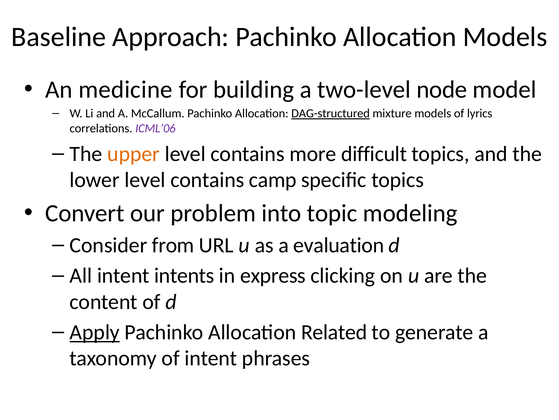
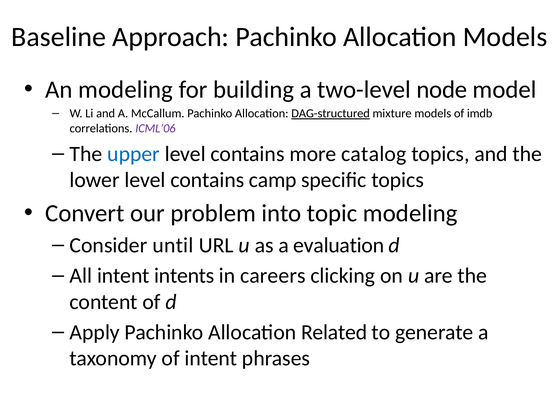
An medicine: medicine -> modeling (126, 89)
lyrics: lyrics -> imdb (480, 113)
upper colour: orange -> blue (134, 154)
difficult: difficult -> catalog (374, 154)
from: from -> until (173, 245)
express: express -> careers (273, 275)
Apply underline: present -> none (95, 332)
